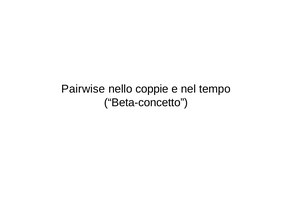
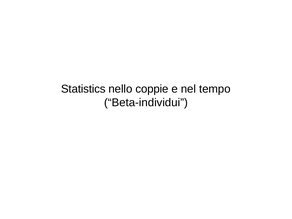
Pairwise: Pairwise -> Statistics (83, 89)
Beta-concetto: Beta-concetto -> Beta-individui (146, 103)
